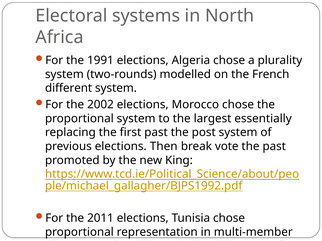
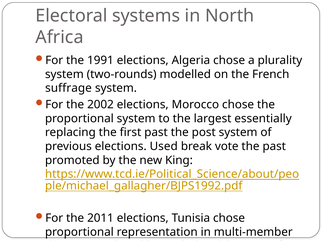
different: different -> suffrage (68, 88)
Then: Then -> Used (164, 147)
